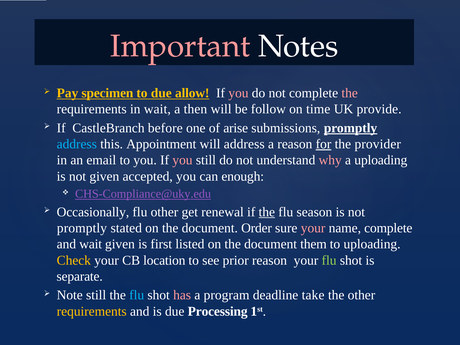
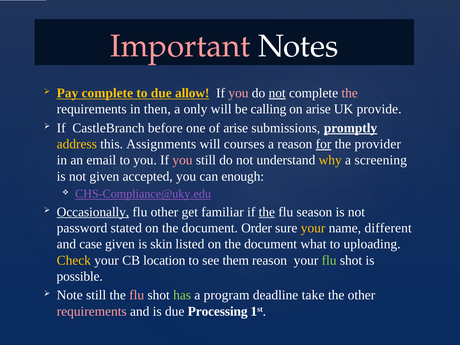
Pay specimen: specimen -> complete (107, 93)
not underline: none -> present (277, 93)
in wait: wait -> then (157, 109)
then: then -> only (196, 109)
follow: follow -> calling (268, 109)
on time: time -> arise (318, 109)
address colour: light blue -> yellow (77, 144)
Appointment: Appointment -> Assignments (161, 144)
will address: address -> courses (244, 144)
why colour: pink -> yellow (330, 160)
a uploading: uploading -> screening (381, 160)
Occasionally underline: none -> present (93, 212)
renewal: renewal -> familiar (223, 212)
promptly: promptly -> password (82, 228)
your colour: pink -> yellow (313, 228)
name complete: complete -> different (388, 228)
and wait: wait -> case (91, 244)
first: first -> skin (161, 244)
them: them -> what (313, 244)
prior: prior -> them (236, 260)
separate: separate -> possible (80, 276)
flu colour: light blue -> pink (137, 295)
has colour: pink -> light green (182, 295)
requirements colour: yellow -> pink (92, 311)
